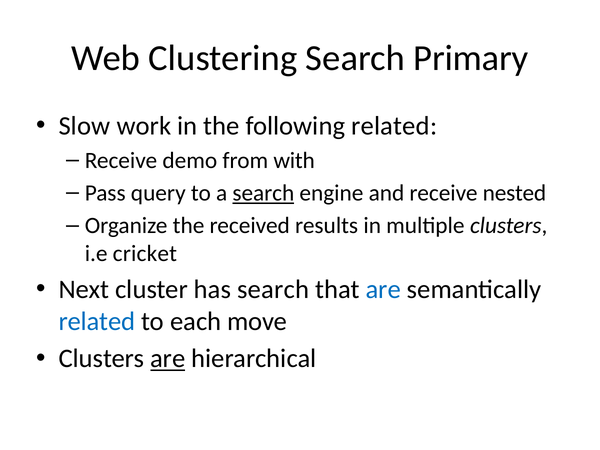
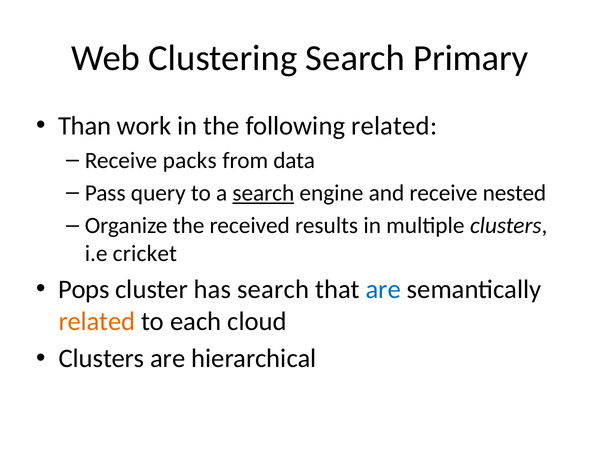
Slow: Slow -> Than (85, 126)
demo: demo -> packs (190, 160)
with: with -> data (294, 160)
Next: Next -> Pops (84, 289)
related colour: blue -> orange (97, 321)
move: move -> cloud (257, 321)
are underline: present -> none (168, 359)
